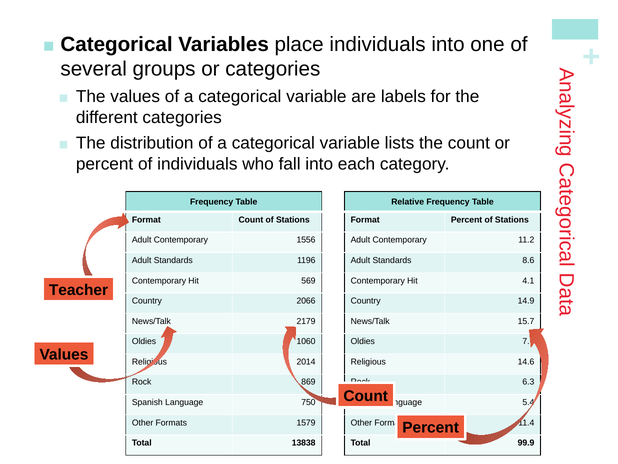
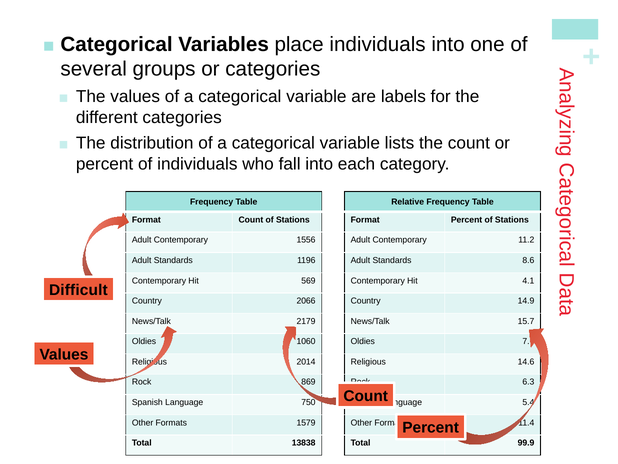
Teacher: Teacher -> Difficult (78, 290)
